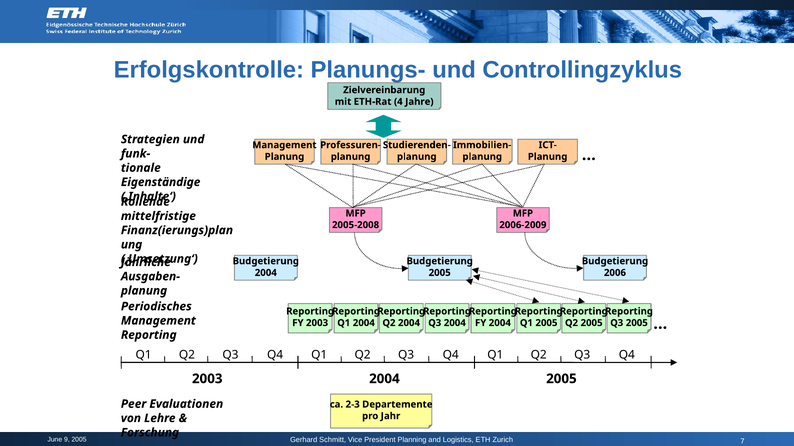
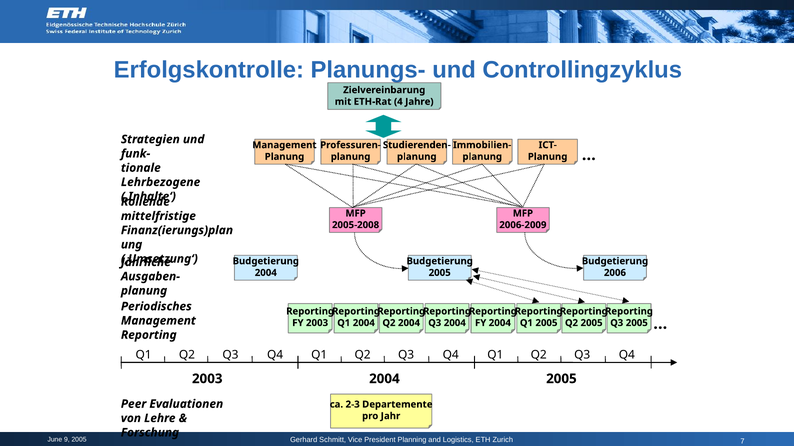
Eigenständige: Eigenständige -> Lehrbezogene (161, 182)
